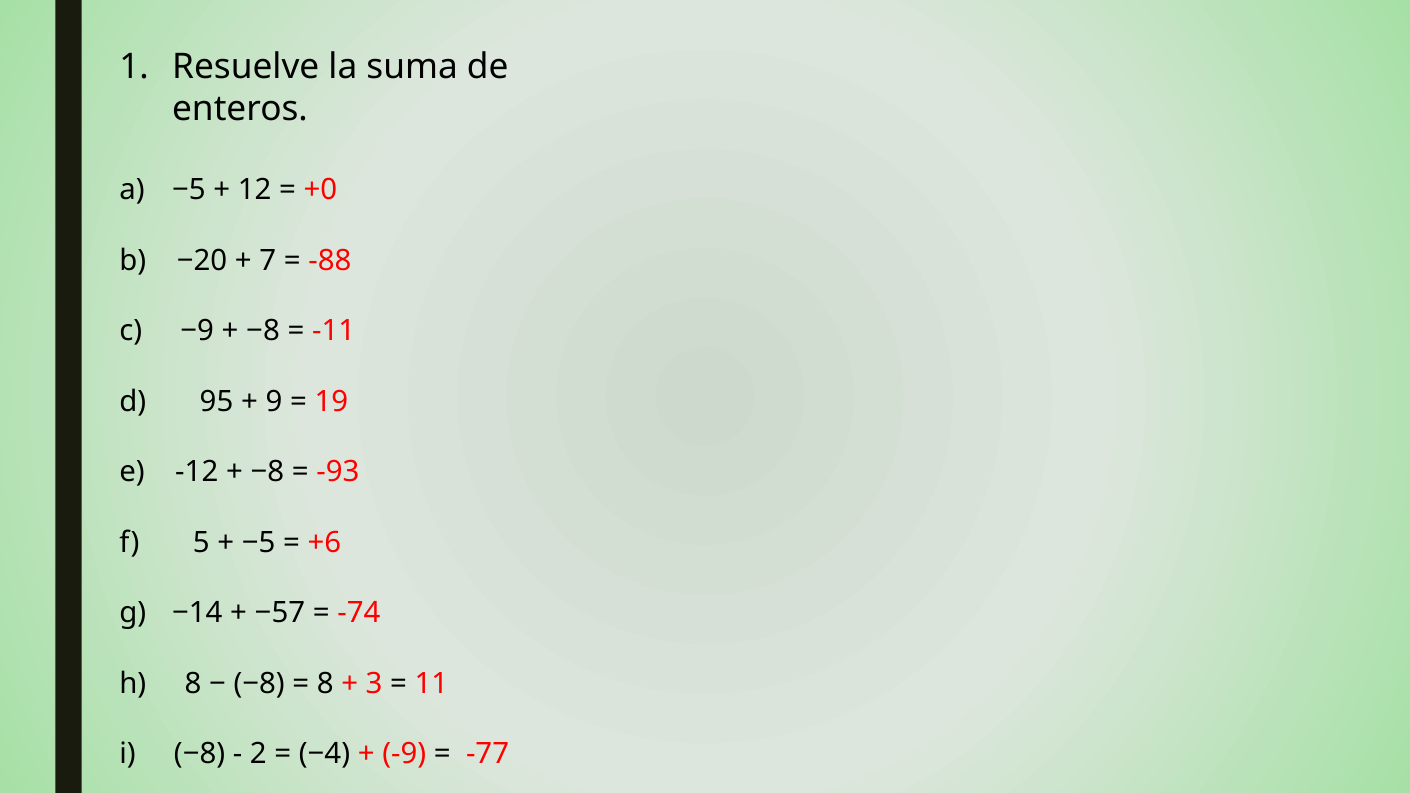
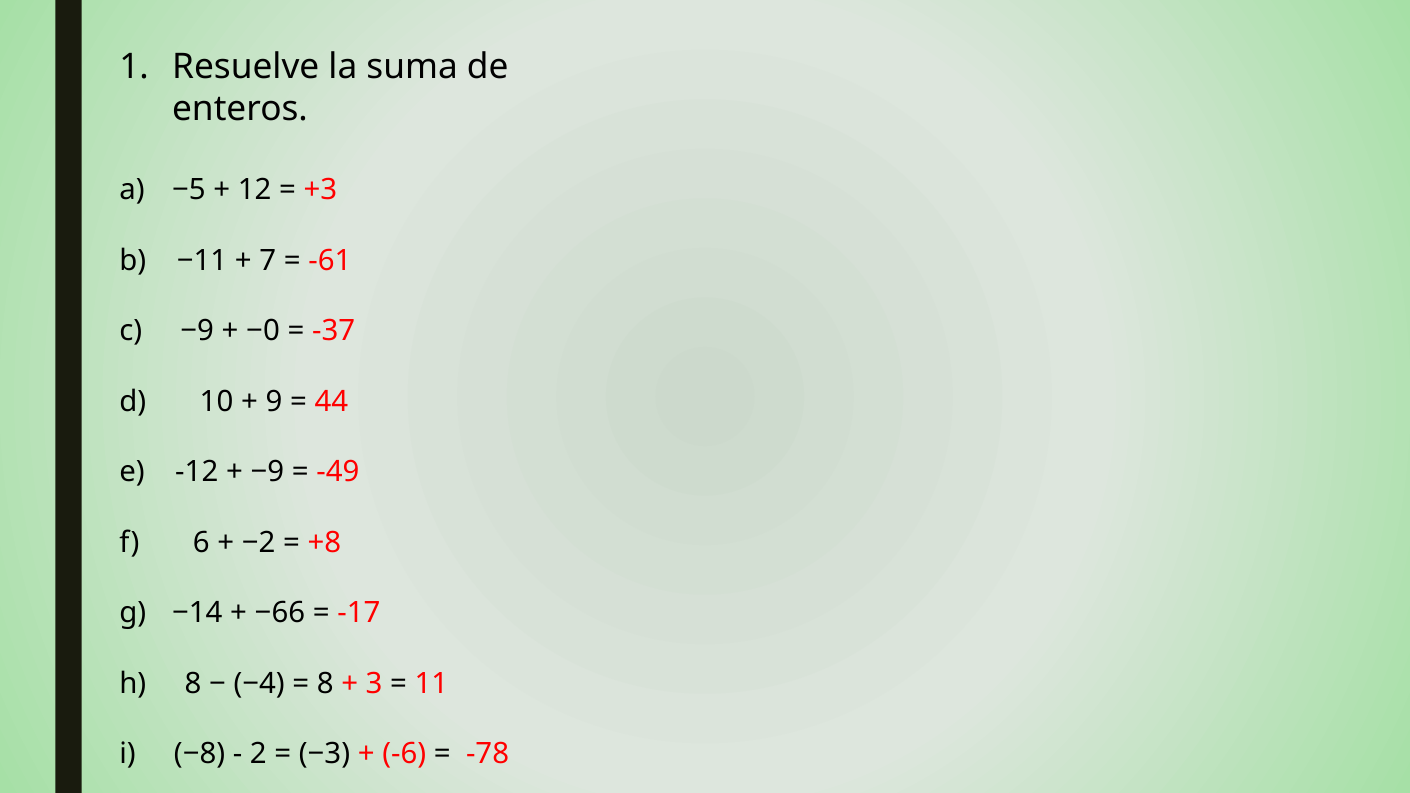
+0: +0 -> +3 (320, 190)
−20: −20 -> −11 (202, 261)
-88: -88 -> -61 (330, 261)
−8: −8 -> −0 (263, 331)
-11: -11 -> -37 (334, 331)
95: 95 -> 10 (216, 402)
19: 19 -> 44 (331, 402)
−8: −8 -> −9 (267, 472)
-93: -93 -> -49 (338, 472)
5: 5 -> 6 (201, 543)
−5: −5 -> −2 (259, 543)
+6: +6 -> +8 (325, 543)
−57: −57 -> −66 (280, 613)
-74: -74 -> -17 (359, 613)
−8: −8 -> −4 (259, 684)
−4: −4 -> −3 (324, 754)
-9: -9 -> -6 (404, 754)
-77: -77 -> -78 (488, 754)
